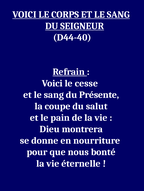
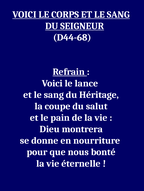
D44-40: D44-40 -> D44-68 (72, 38)
cesse: cesse -> lance (86, 84)
Présente: Présente -> Héritage (99, 95)
